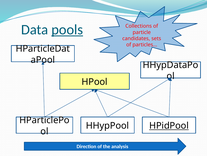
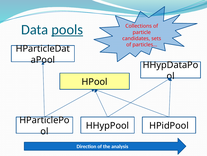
HPidPool underline: present -> none (169, 125)
